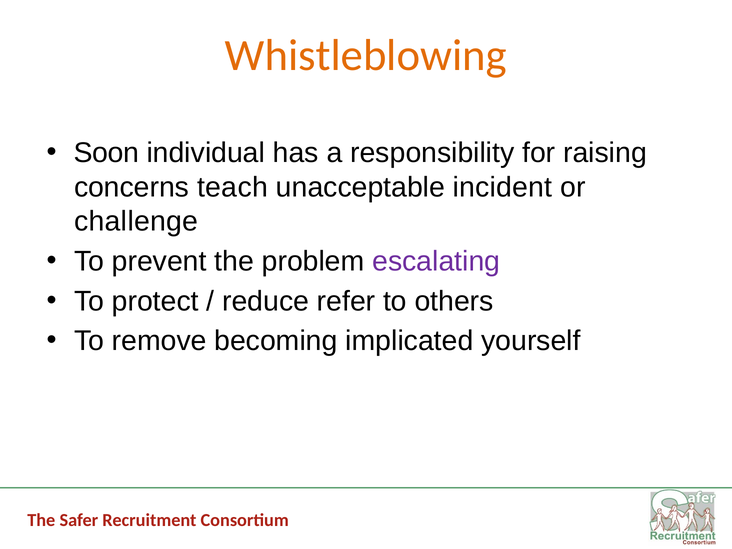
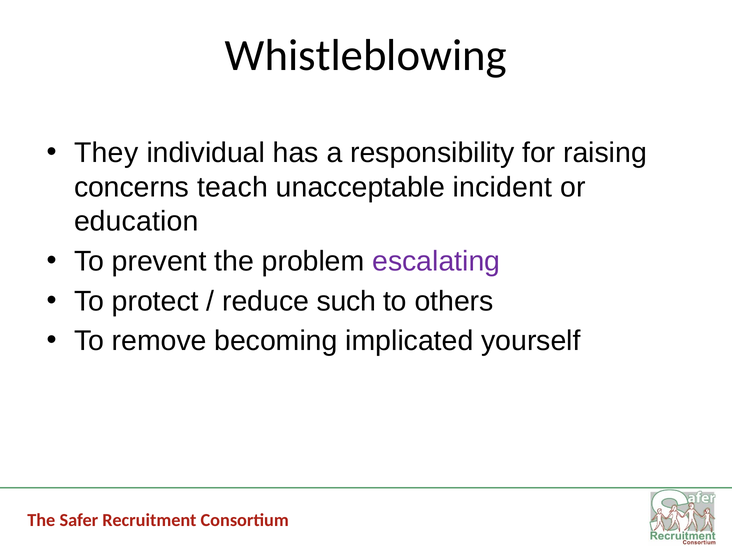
Whistleblowing colour: orange -> black (366, 56)
Soon: Soon -> They (106, 153)
challenge: challenge -> education (136, 221)
refer: refer -> such (346, 301)
